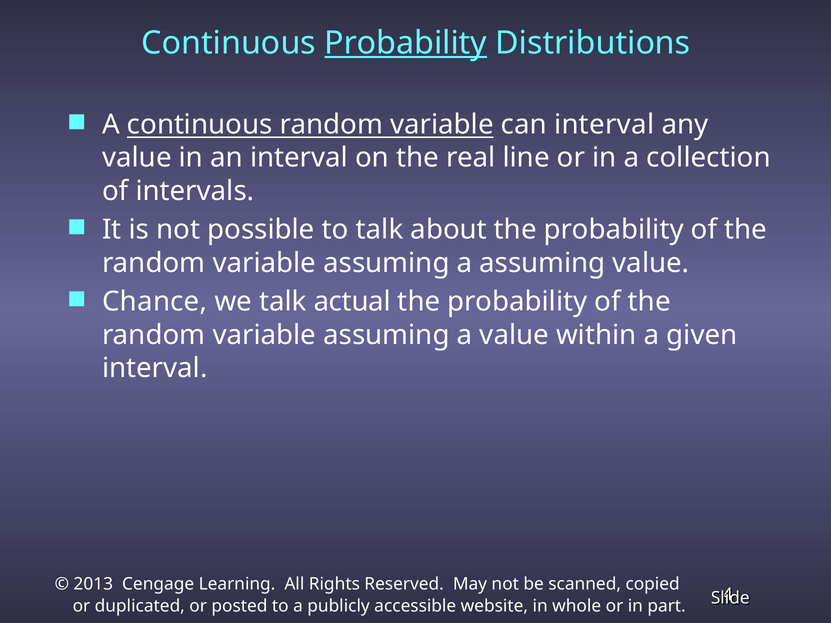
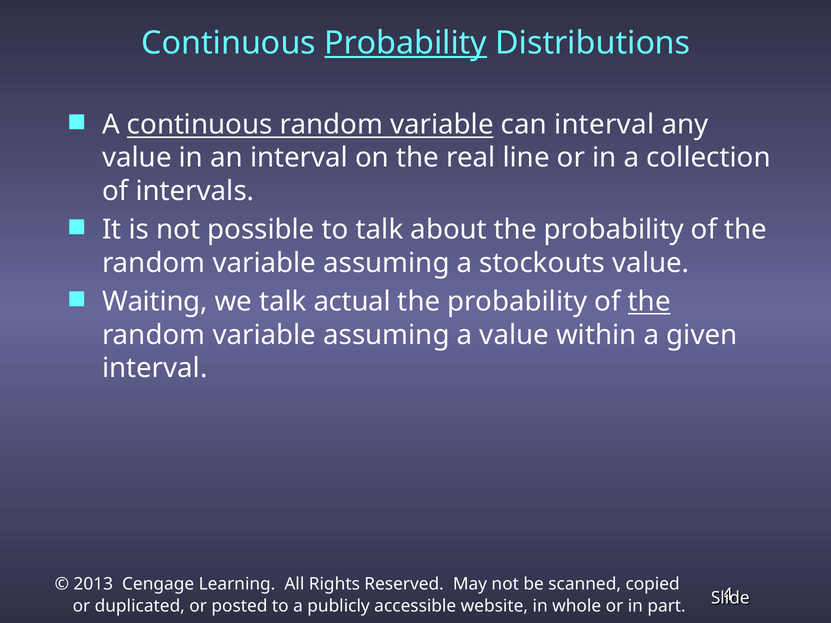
a assuming: assuming -> stockouts (542, 263)
Chance: Chance -> Waiting (155, 302)
the underline: none -> present (649, 302)
